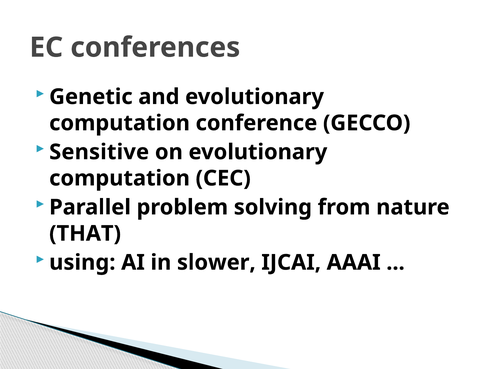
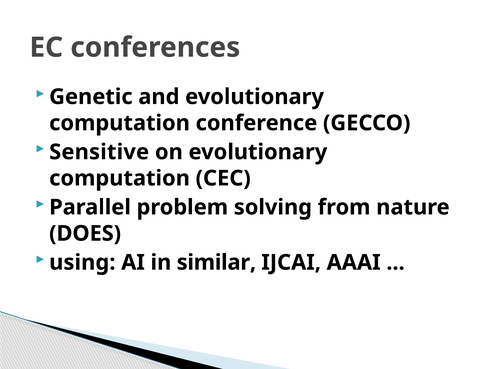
THAT: THAT -> DOES (85, 233)
slower: slower -> similar (216, 262)
